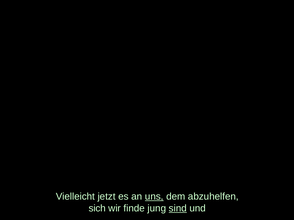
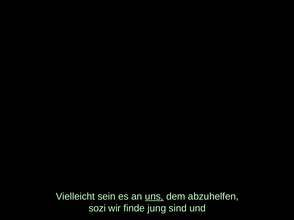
jetzt: jetzt -> sein (107, 197)
sich: sich -> sozi (97, 209)
sind underline: present -> none (178, 209)
